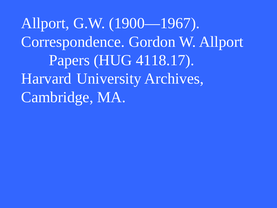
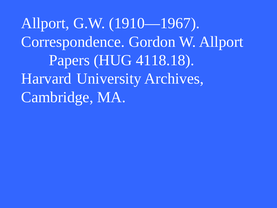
1900—1967: 1900—1967 -> 1910—1967 (154, 23)
4118.17: 4118.17 -> 4118.18 (165, 60)
